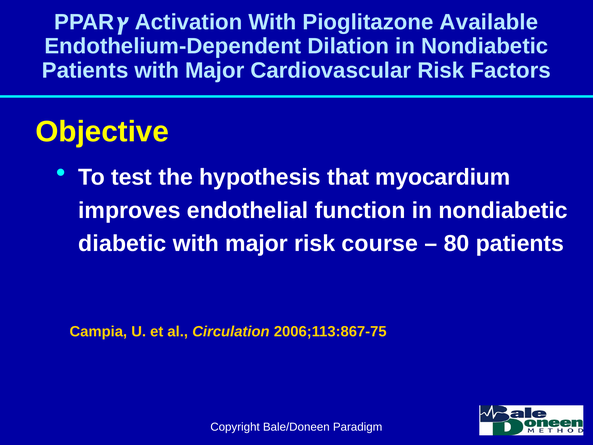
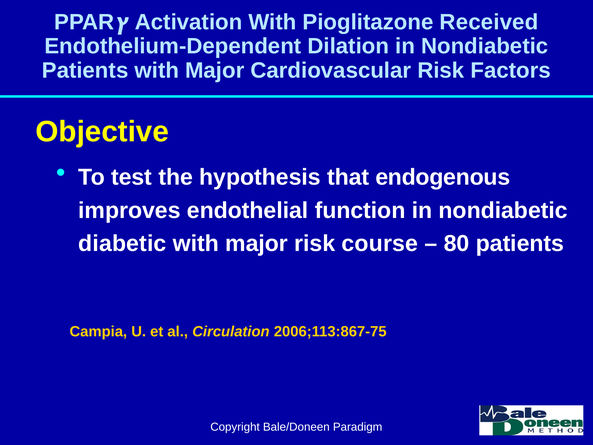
Available: Available -> Received (489, 22)
myocardium: myocardium -> endogenous (443, 177)
